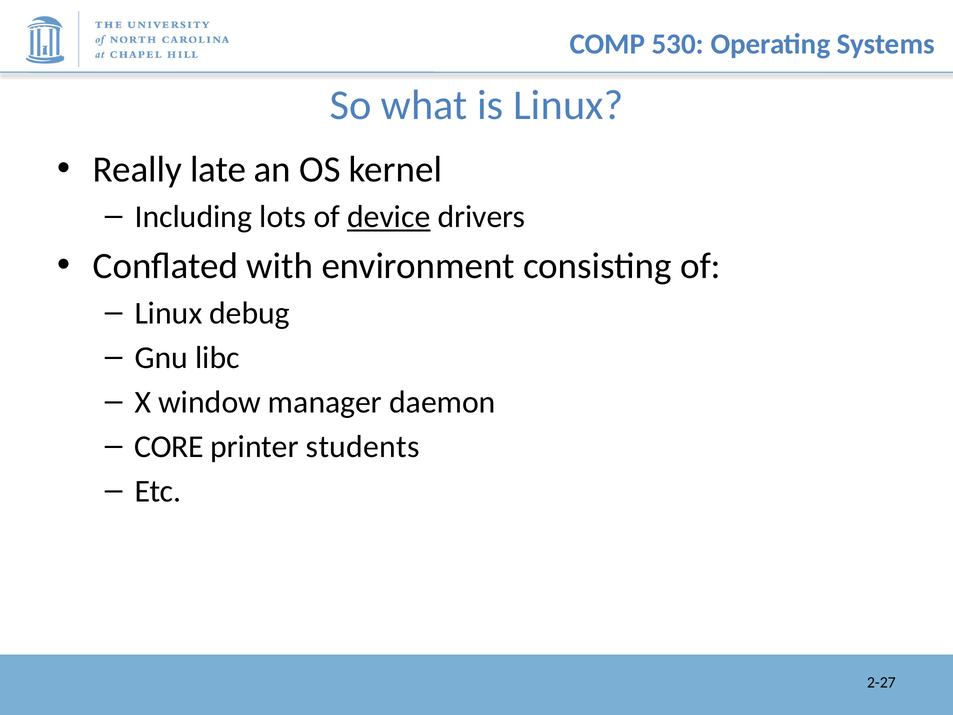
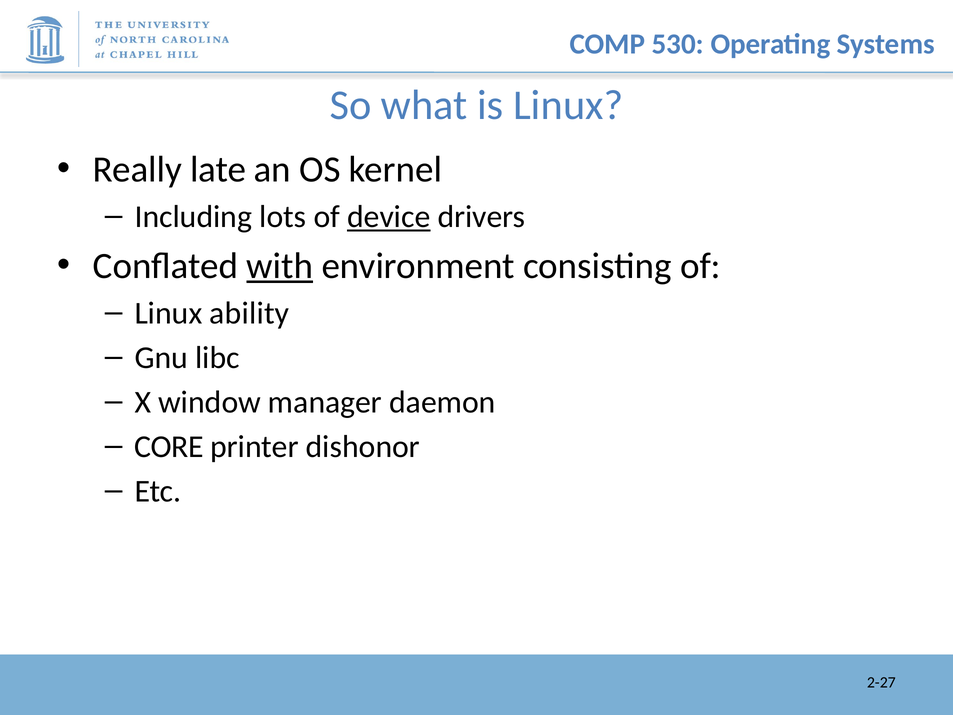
with underline: none -> present (280, 266)
debug: debug -> ability (249, 313)
students: students -> dishonor (363, 446)
